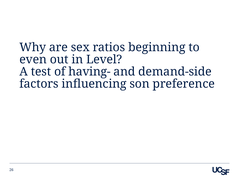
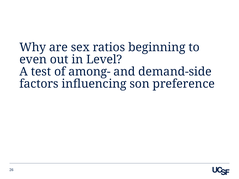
having-: having- -> among- (90, 72)
